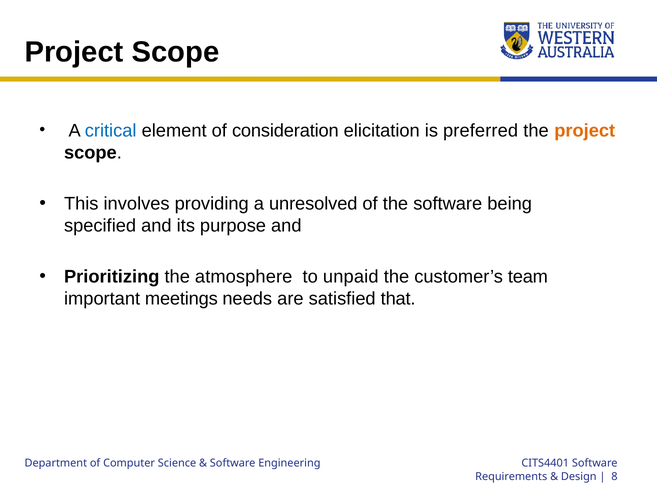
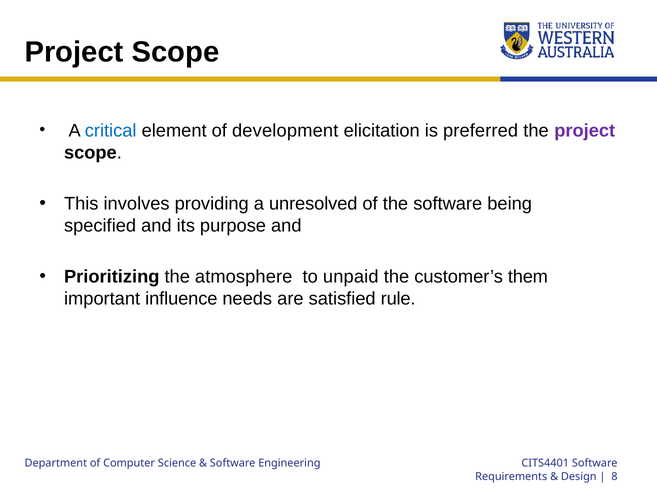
consideration: consideration -> development (285, 131)
project colour: orange -> purple (585, 131)
team: team -> them (528, 277)
meetings: meetings -> influence (181, 299)
that: that -> rule (398, 299)
